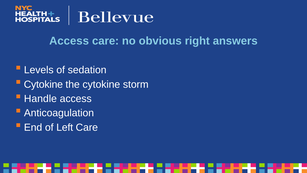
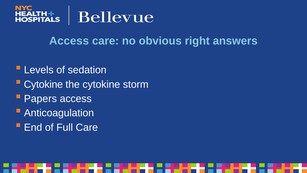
Handle: Handle -> Papers (40, 99)
Left: Left -> Full (65, 127)
